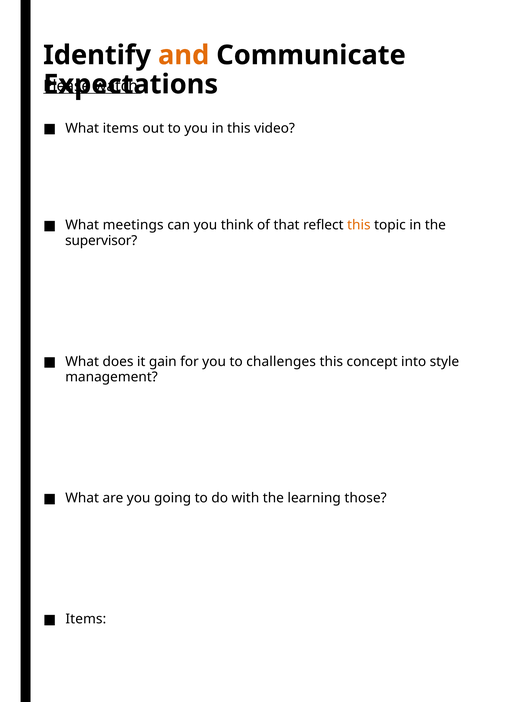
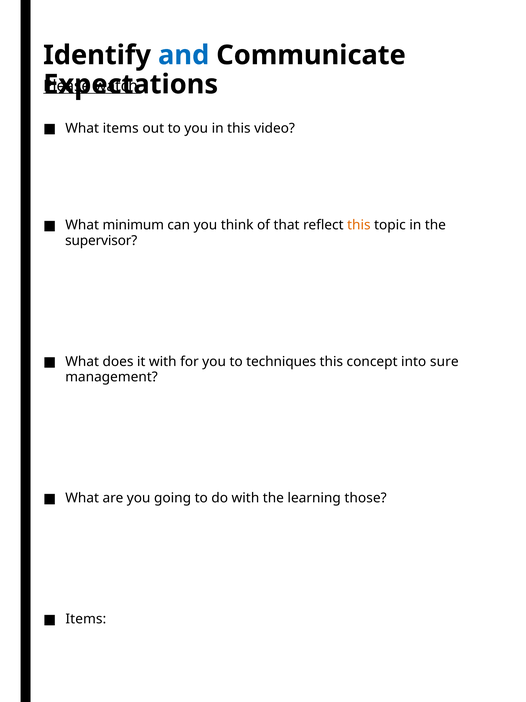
and colour: orange -> blue (184, 55)
meetings: meetings -> minimum (133, 225)
it gain: gain -> with (163, 361)
challenges: challenges -> techniques (281, 361)
style: style -> sure (444, 361)
